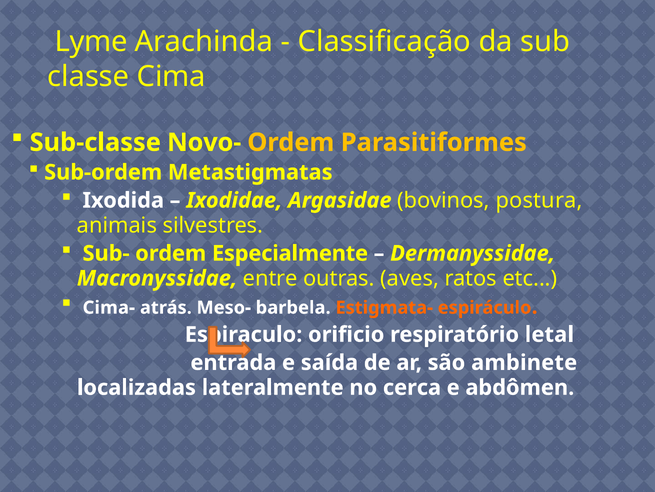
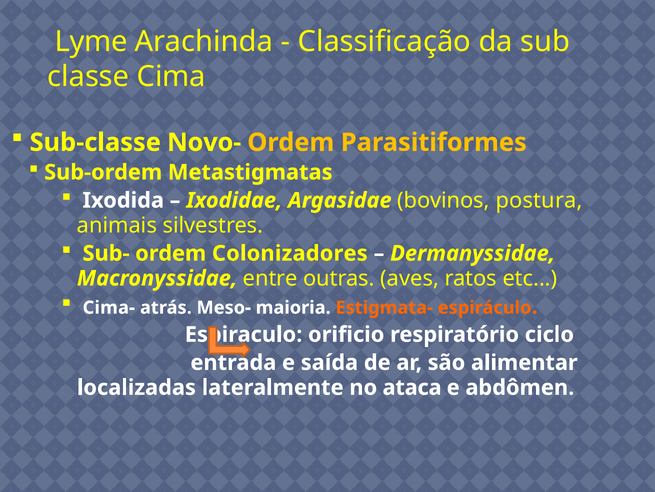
Especialmente: Especialmente -> Colonizadores (290, 253)
barbela: barbela -> maioria (293, 307)
letal: letal -> ciclo (549, 334)
ambinete: ambinete -> alimentar (524, 362)
cerca: cerca -> ataca (412, 387)
